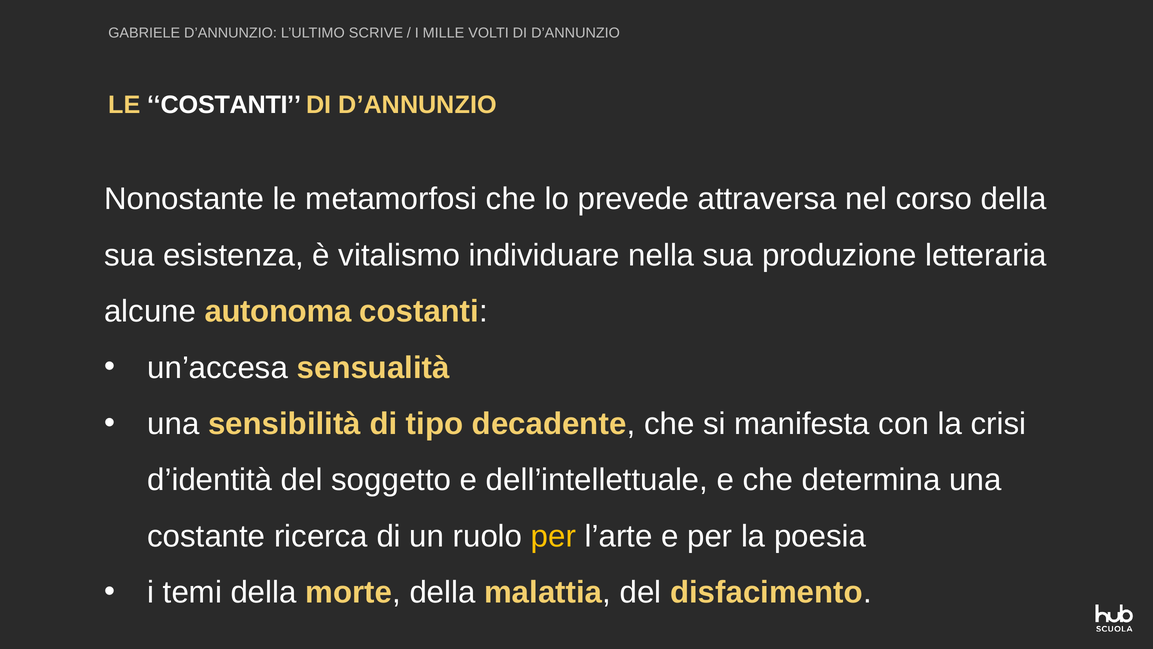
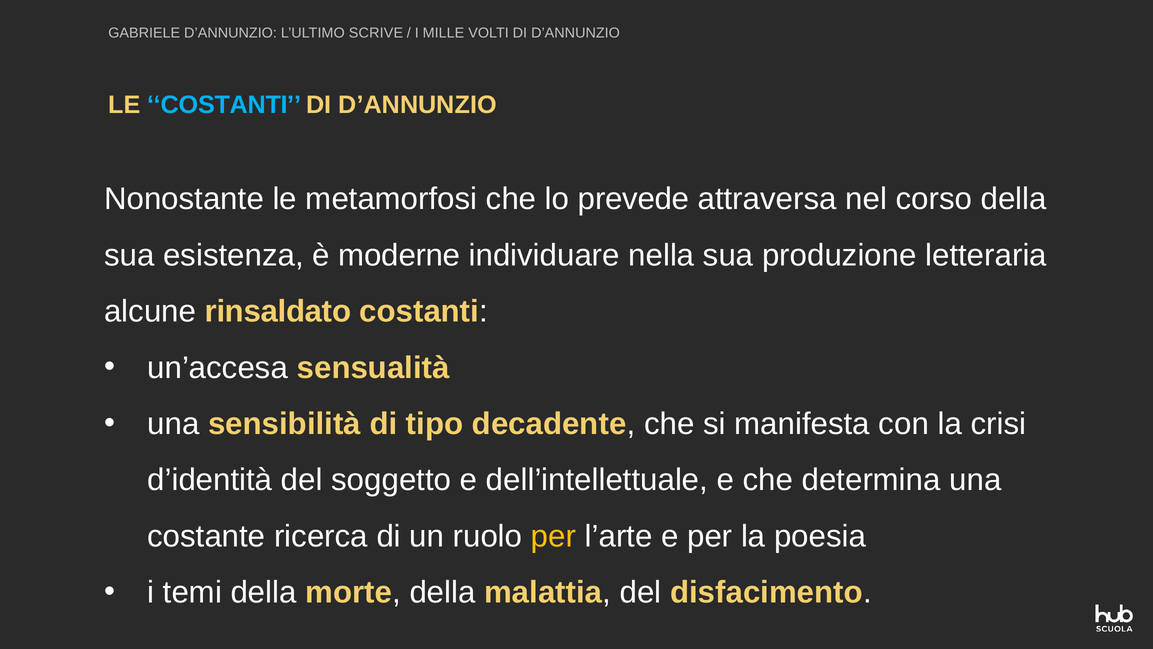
COSTANTI colour: white -> light blue (224, 105)
vitalismo: vitalismo -> moderne (399, 255)
autonoma: autonoma -> rinsaldato (278, 311)
